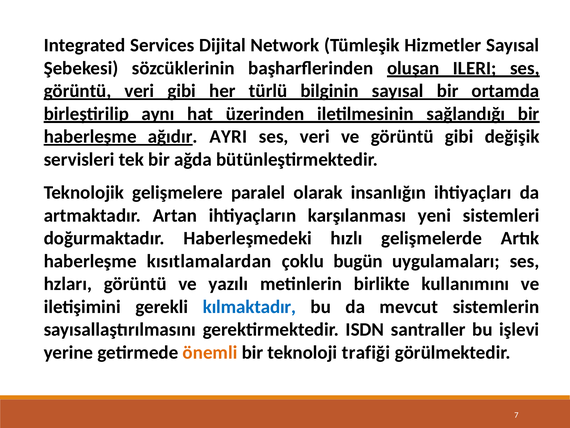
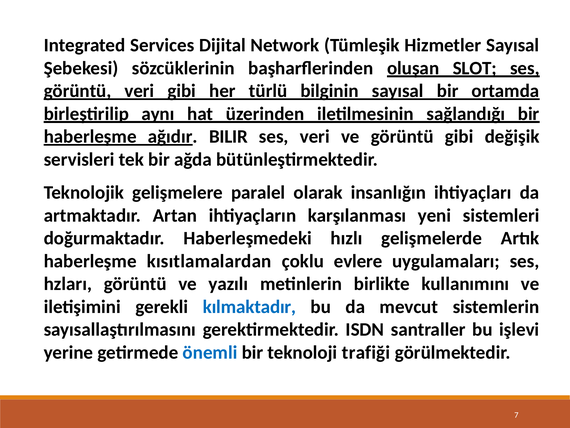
ILERI: ILERI -> SLOT (475, 68)
AYRI: AYRI -> BILIR (228, 136)
bugün: bugün -> evlere (358, 261)
önemli colour: orange -> blue (210, 352)
